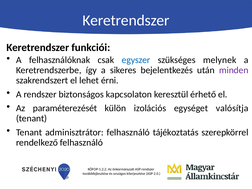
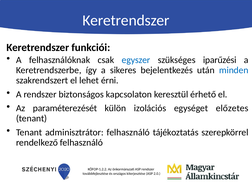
melynek: melynek -> iparűzési (220, 60)
minden colour: purple -> blue (234, 70)
valósítja: valósítja -> előzetes (232, 108)
